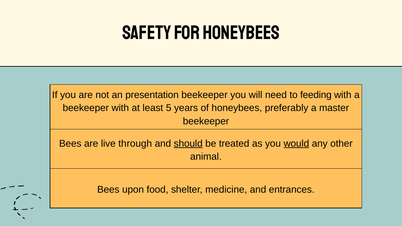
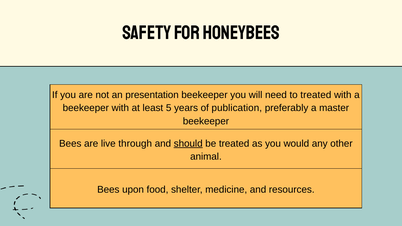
to feeding: feeding -> treated (316, 95)
of honeybees: honeybees -> publication (237, 108)
would underline: present -> none (296, 144)
entrances: entrances -> resources (292, 190)
